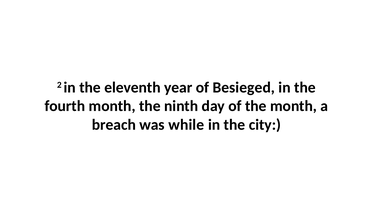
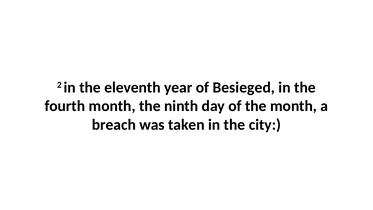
while: while -> taken (186, 125)
